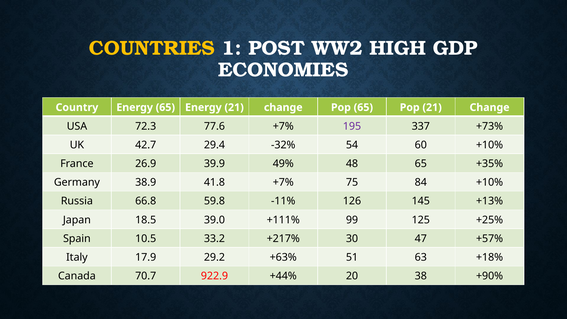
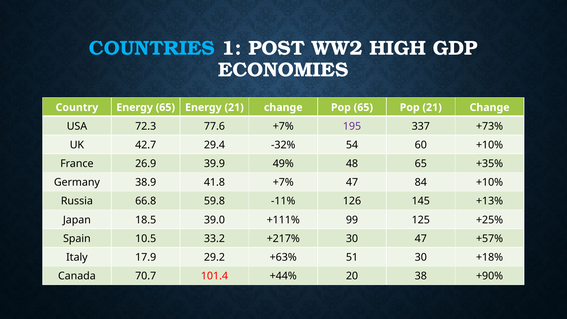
COUNTRIES colour: yellow -> light blue (152, 48)
+7% 75: 75 -> 47 (352, 182)
51 63: 63 -> 30 (421, 257)
922.9: 922.9 -> 101.4 (214, 276)
